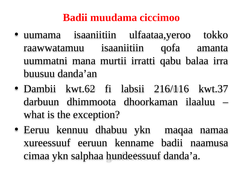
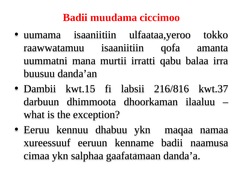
kwt.62: kwt.62 -> kwt.15 (80, 89)
216/116: 216/116 -> 216/816 (172, 89)
hundeessuuf: hundeessuuf -> gaafatamaan (133, 156)
